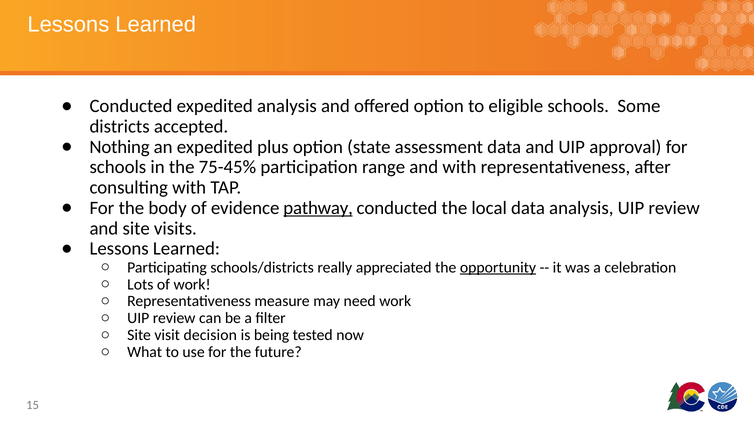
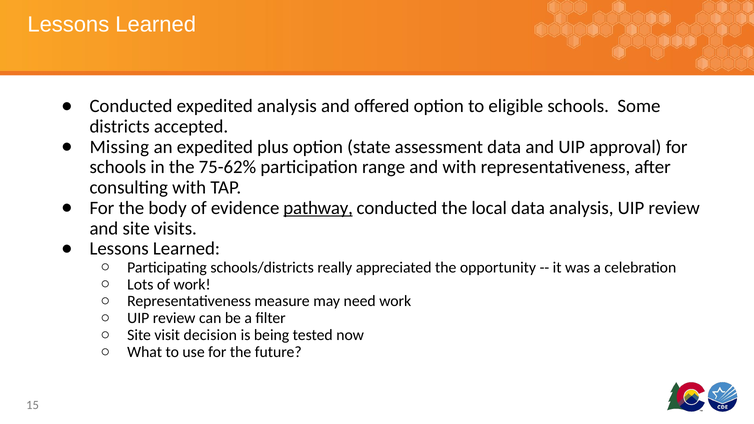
Nothing: Nothing -> Missing (119, 147)
75-45%: 75-45% -> 75-62% (227, 167)
opportunity underline: present -> none (498, 267)
